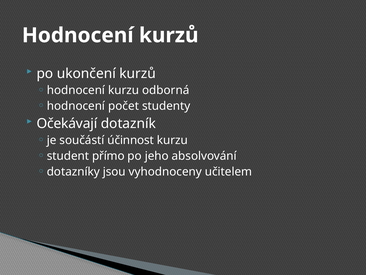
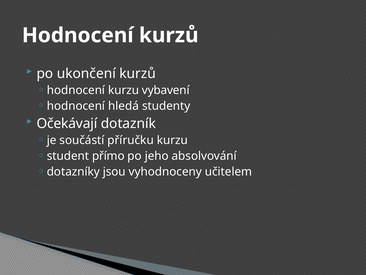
odborná: odborná -> vybavení (166, 90)
počet: počet -> hledá (124, 106)
účinnost: účinnost -> příručku (131, 140)
